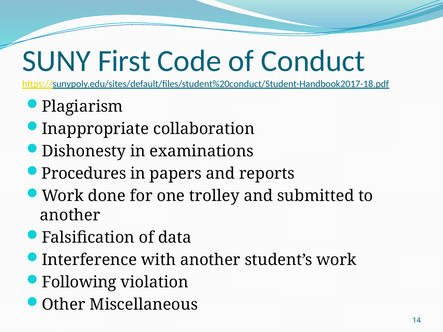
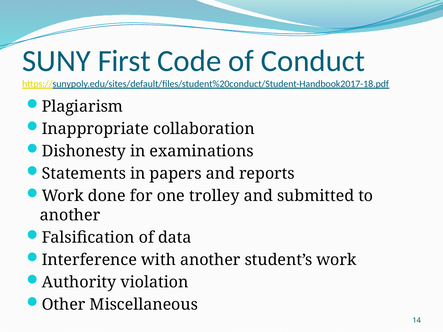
Procedures: Procedures -> Statements (84, 174)
Following: Following -> Authority (79, 282)
